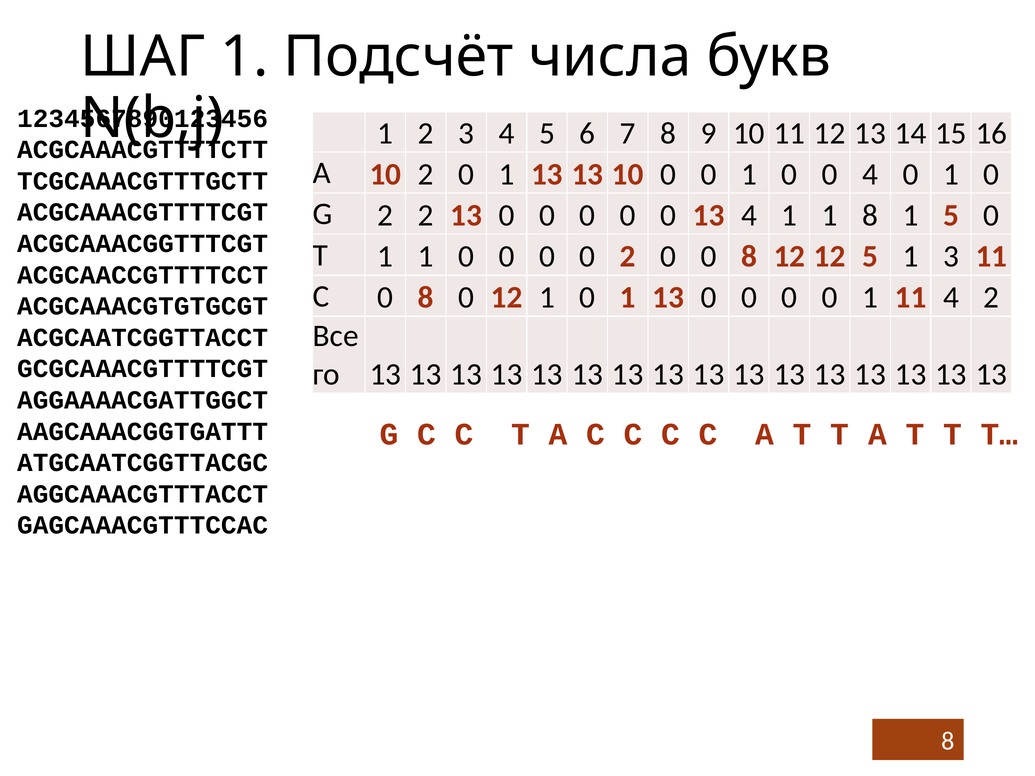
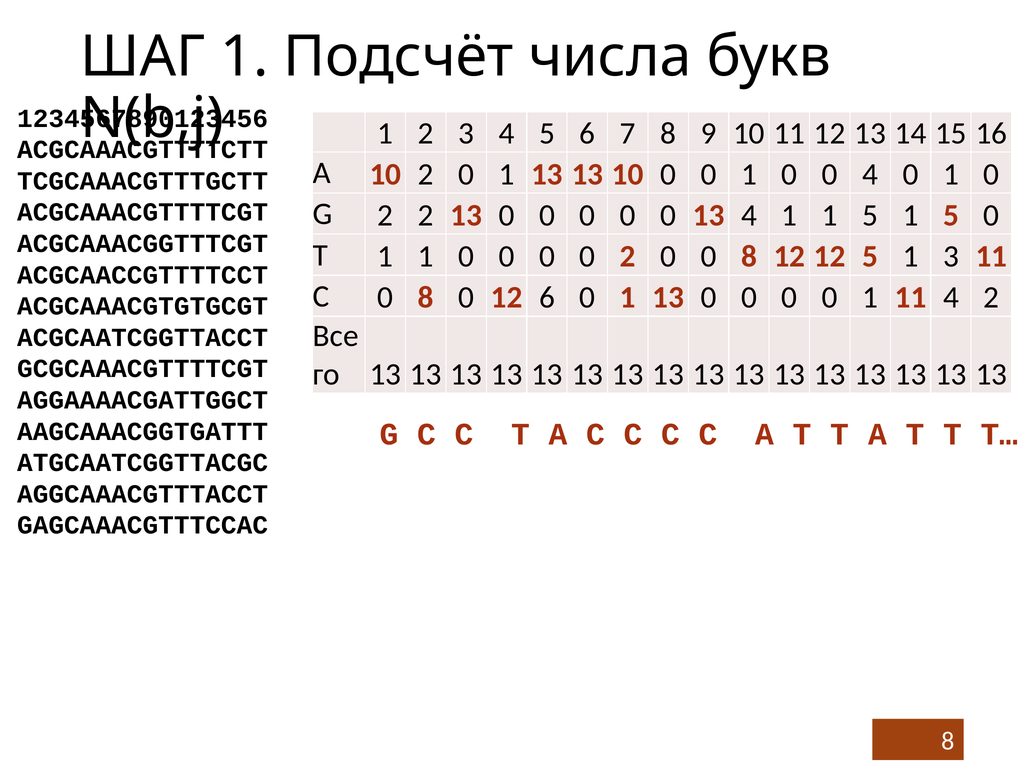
1 1 8: 8 -> 5 (870, 215)
12 1: 1 -> 6 (547, 298)
